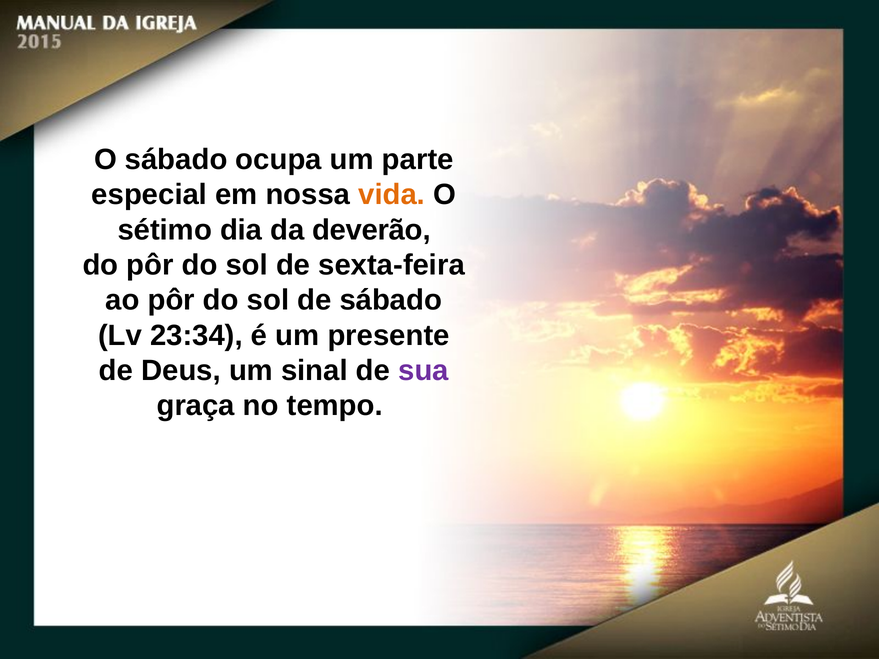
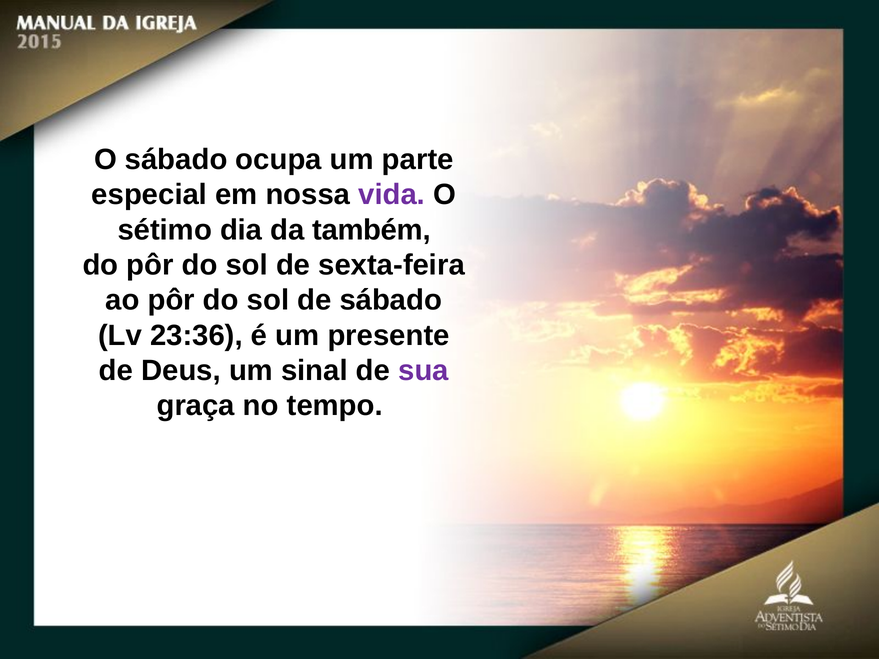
vida colour: orange -> purple (392, 195)
deverão: deverão -> também (371, 230)
23:34: 23:34 -> 23:36 (196, 336)
